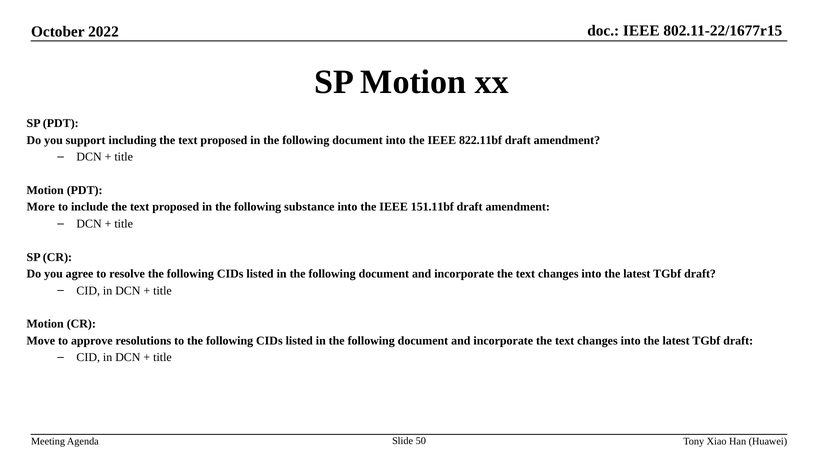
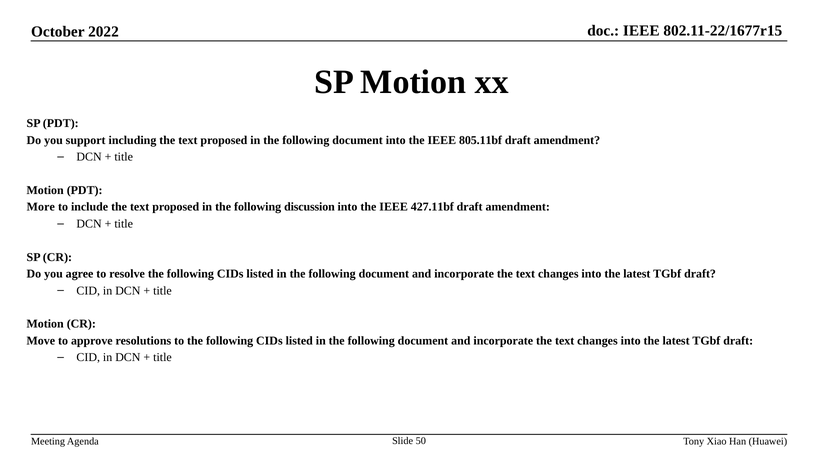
822.11bf: 822.11bf -> 805.11bf (481, 140)
substance: substance -> discussion (309, 207)
151.11bf: 151.11bf -> 427.11bf (432, 207)
